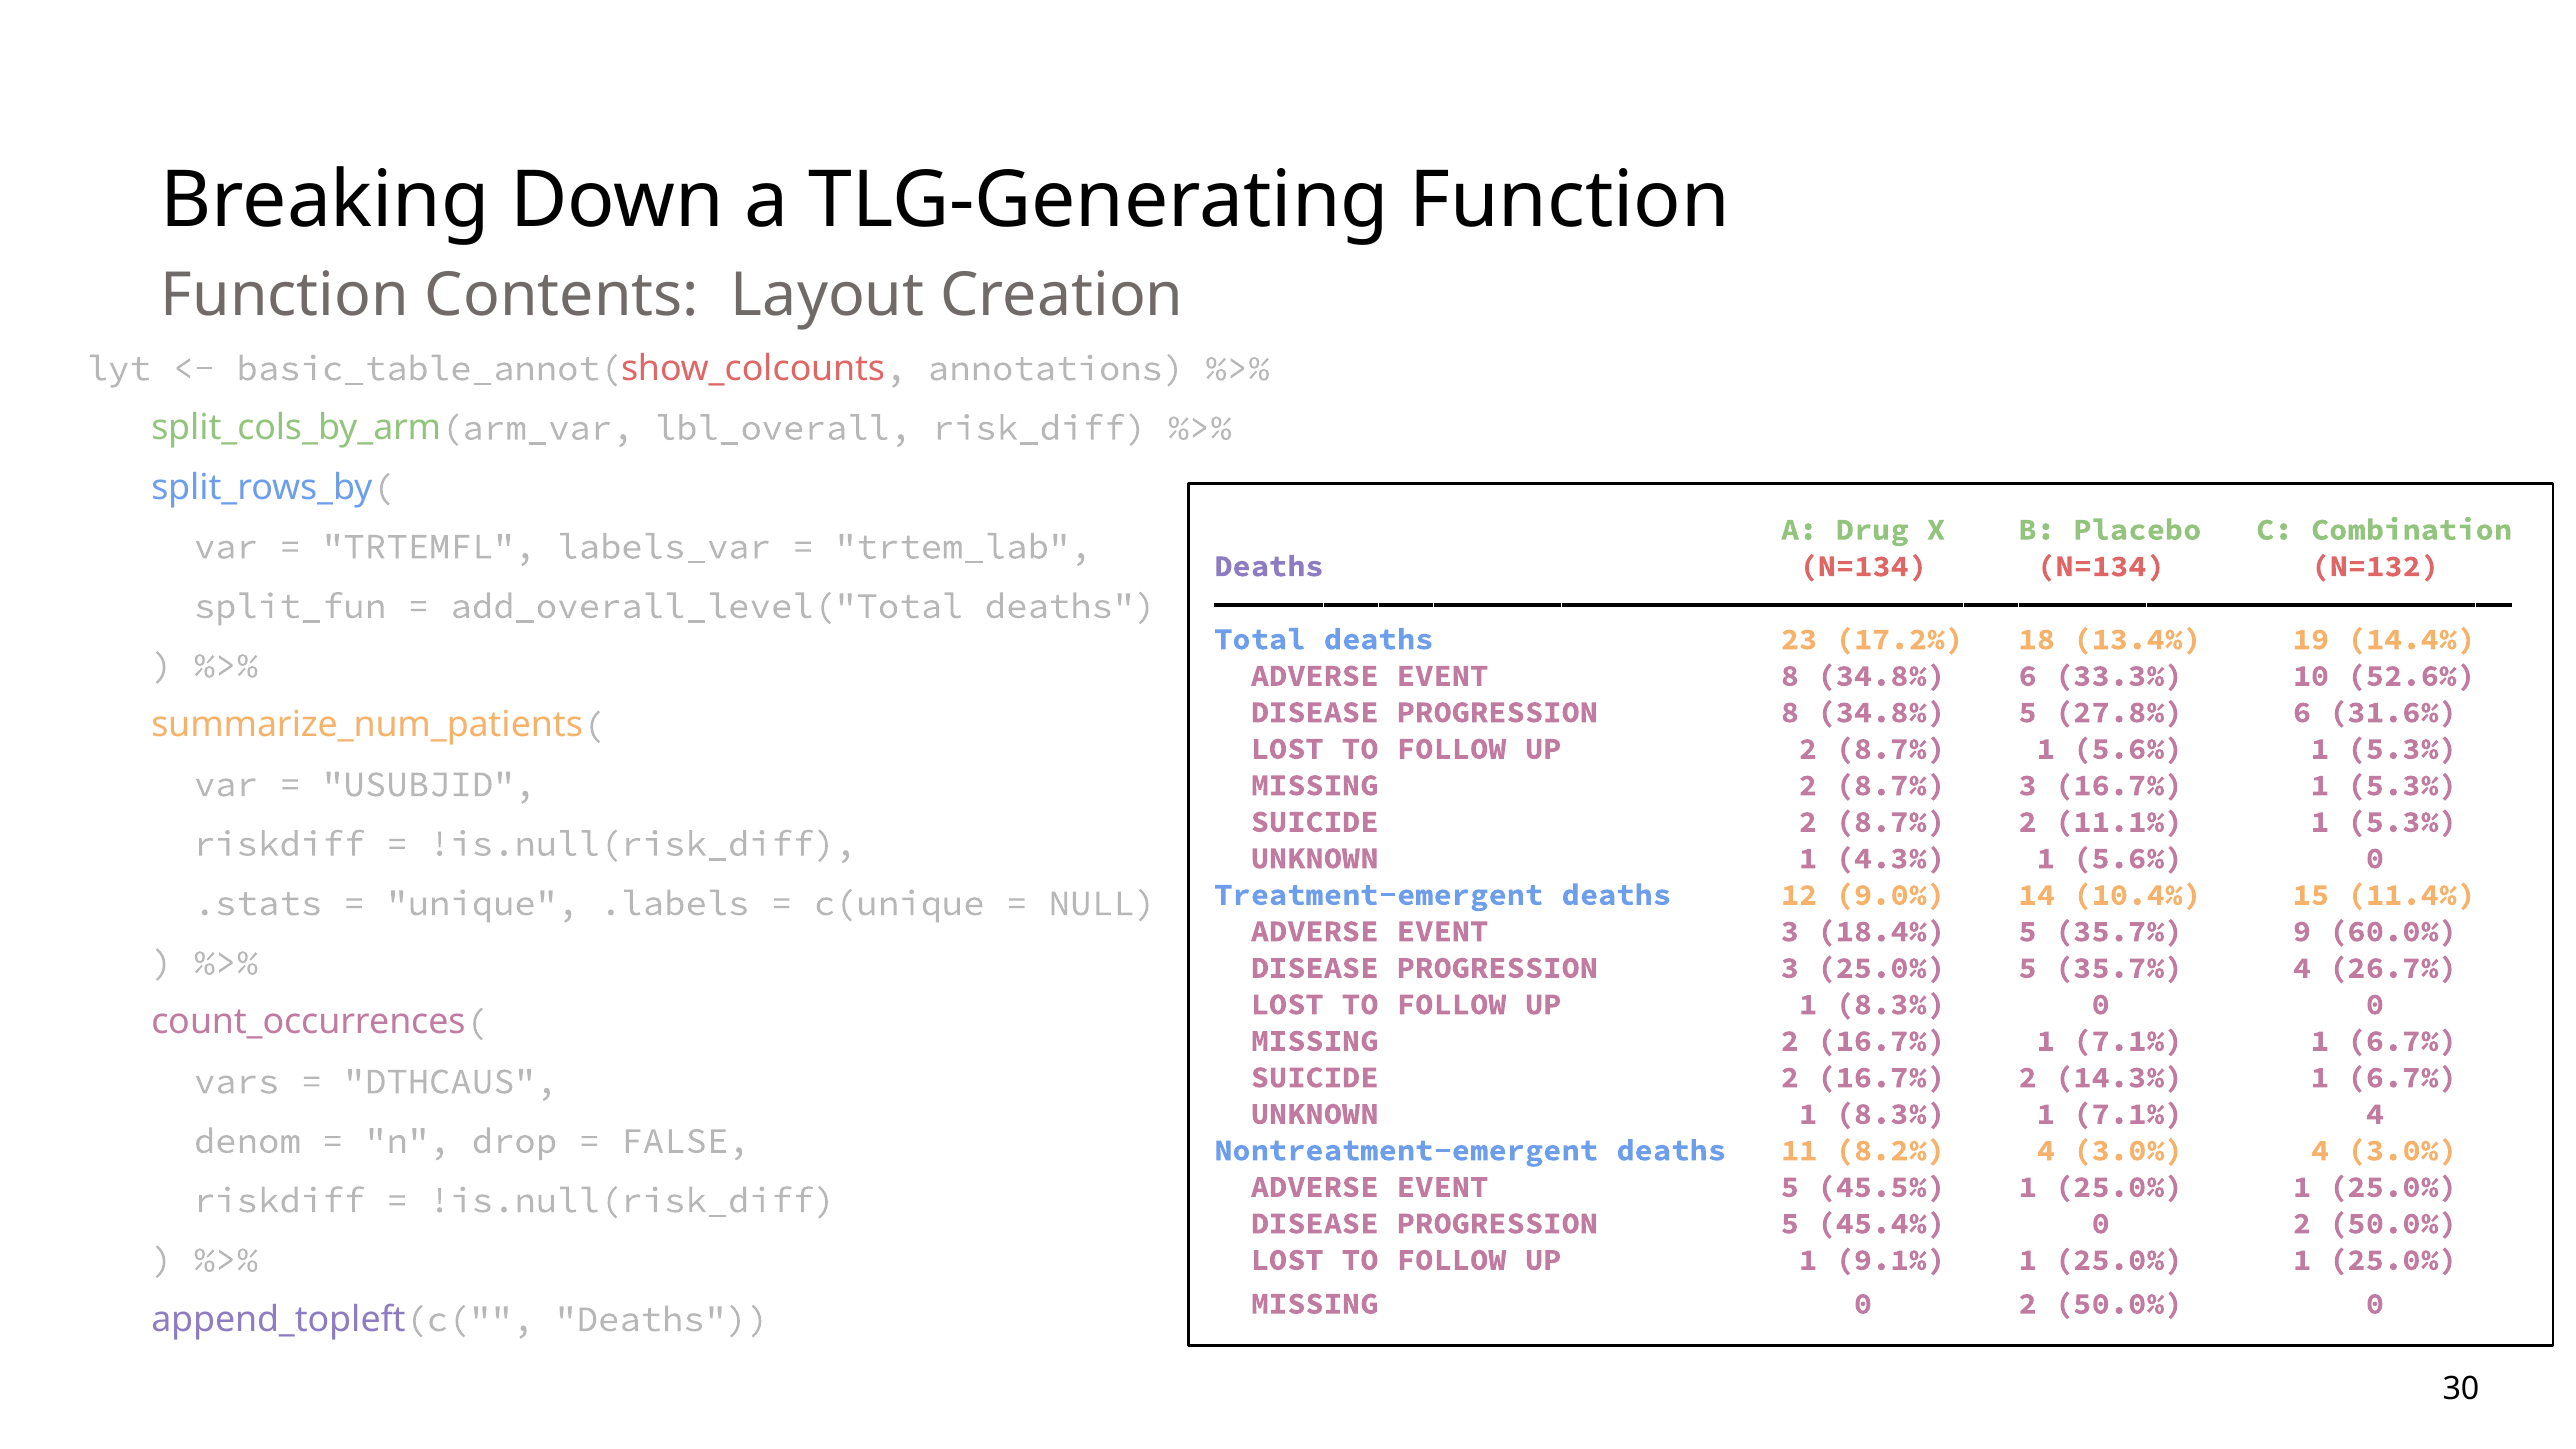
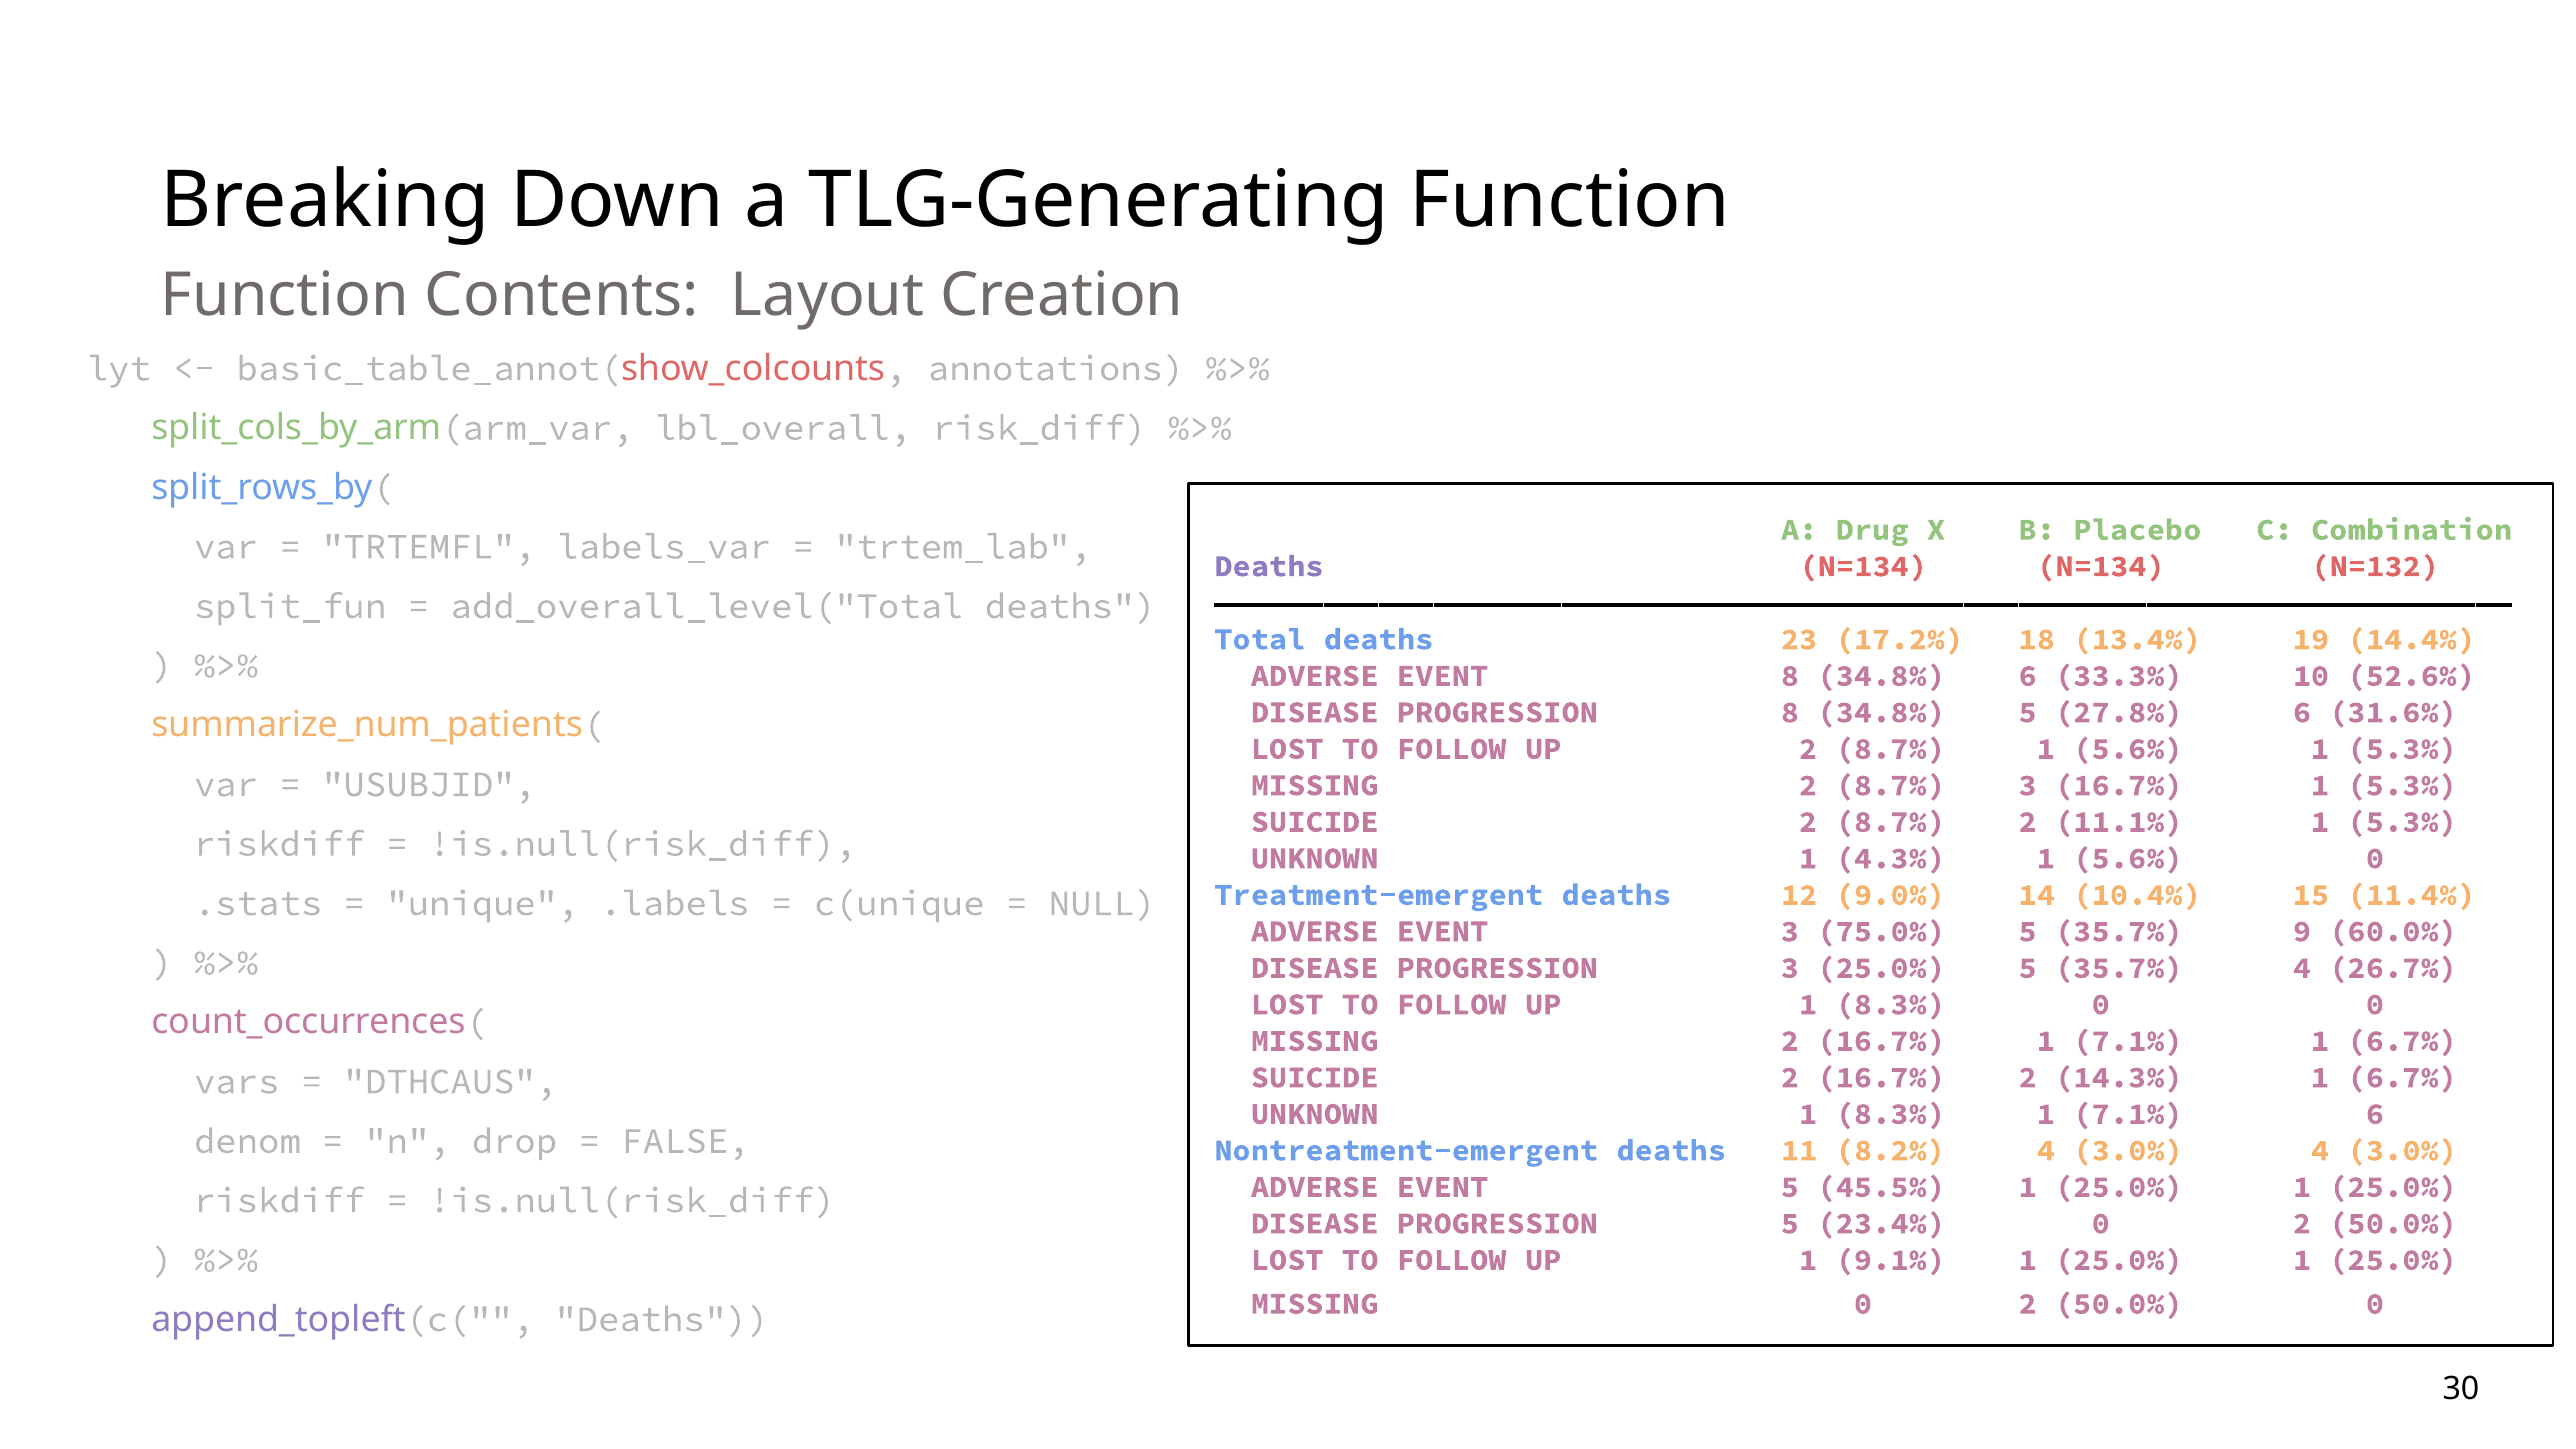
18.4%: 18.4% -> 75.0% (1881, 931)
7.1% 4: 4 -> 6 (2375, 1114)
45.4%: 45.4% -> 23.4% (1881, 1223)
